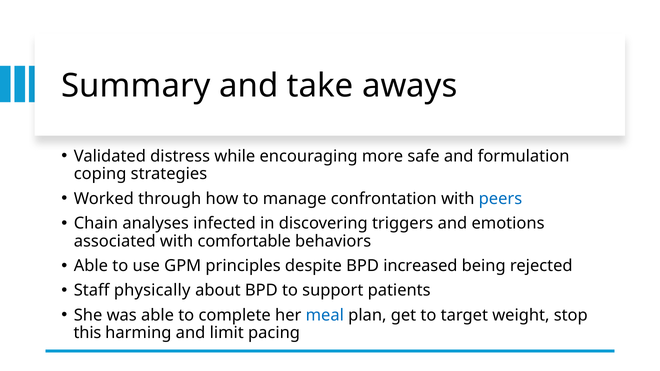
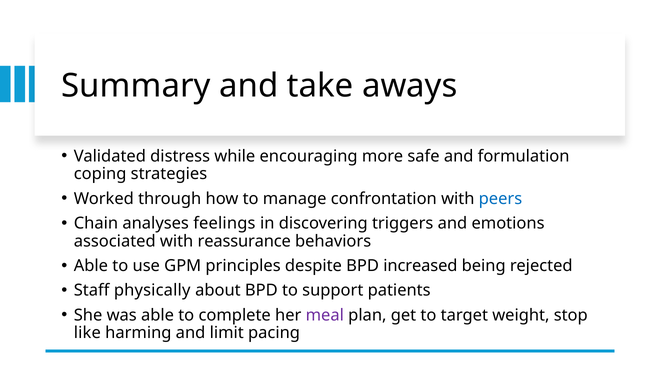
infected: infected -> feelings (224, 223)
comfortable: comfortable -> reassurance (244, 241)
meal colour: blue -> purple (325, 315)
this: this -> like (87, 333)
